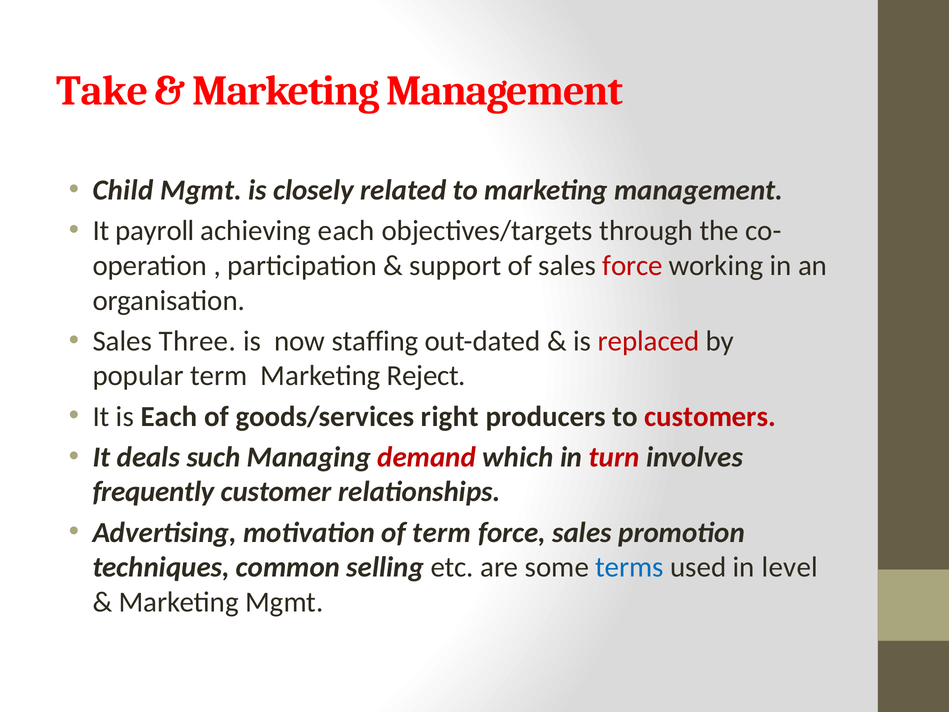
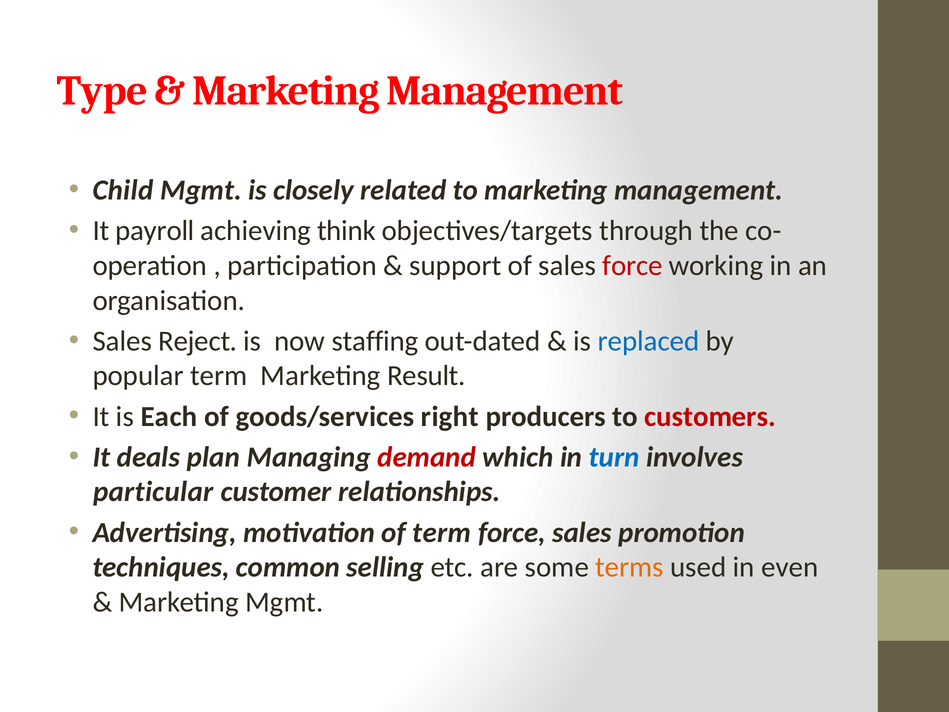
Take: Take -> Type (102, 91)
achieving each: each -> think (346, 231)
Three: Three -> Reject (198, 341)
replaced colour: red -> blue (649, 341)
Reject: Reject -> Result (426, 376)
such: such -> plan (213, 457)
turn colour: red -> blue (614, 457)
frequently: frequently -> particular (153, 492)
terms colour: blue -> orange (630, 567)
level: level -> even (790, 567)
